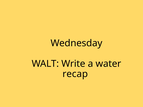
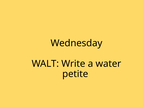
recap: recap -> petite (75, 74)
